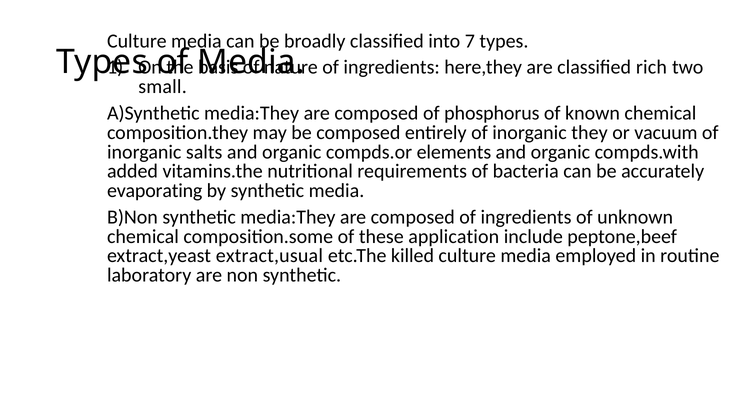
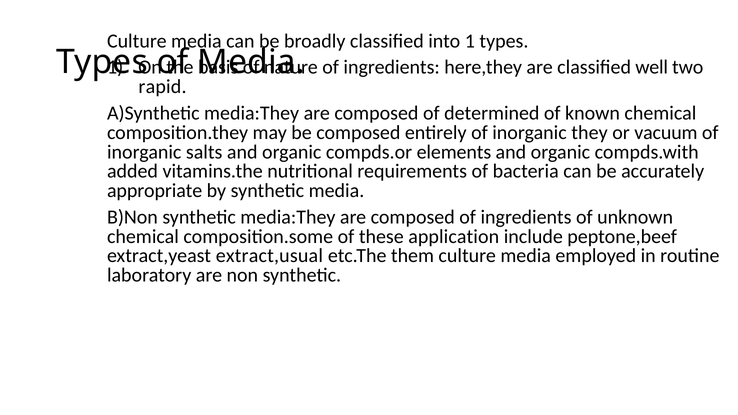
into 7: 7 -> 1 (470, 41)
rich: rich -> well (652, 67)
small: small -> rapid (163, 87)
phosphorus: phosphorus -> determined (492, 113)
evaporating: evaporating -> appropriate (155, 191)
killed: killed -> them (412, 256)
